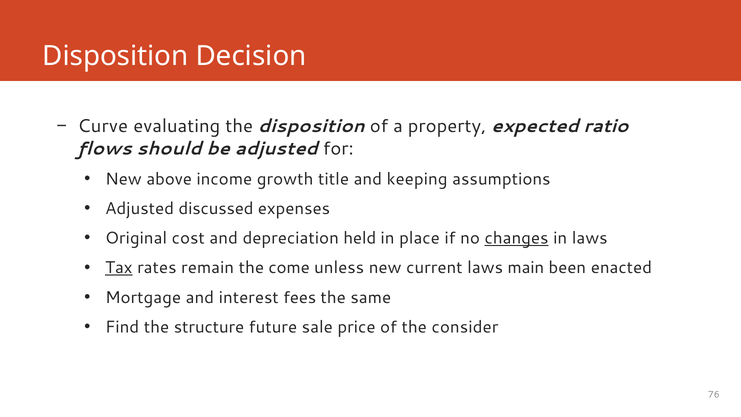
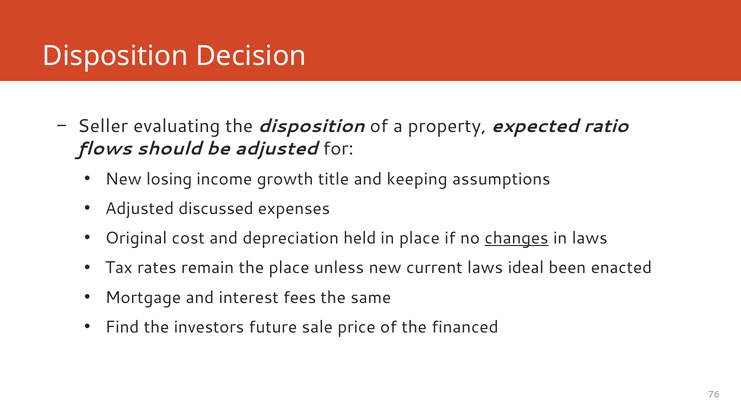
Curve: Curve -> Seller (103, 126)
above: above -> losing (169, 179)
Tax underline: present -> none (119, 268)
the come: come -> place (289, 268)
main: main -> ideal (526, 268)
structure: structure -> investors (209, 327)
consider: consider -> financed (465, 327)
